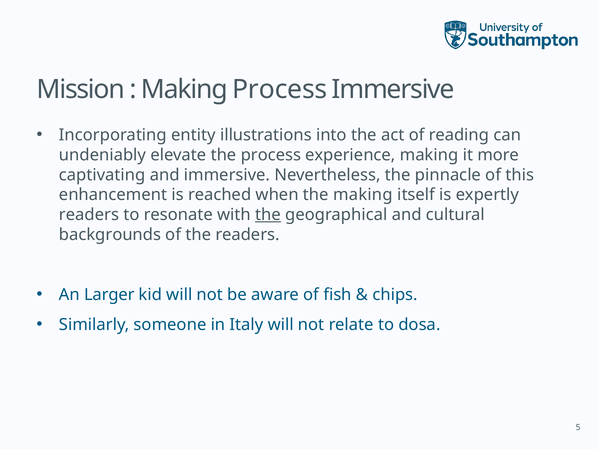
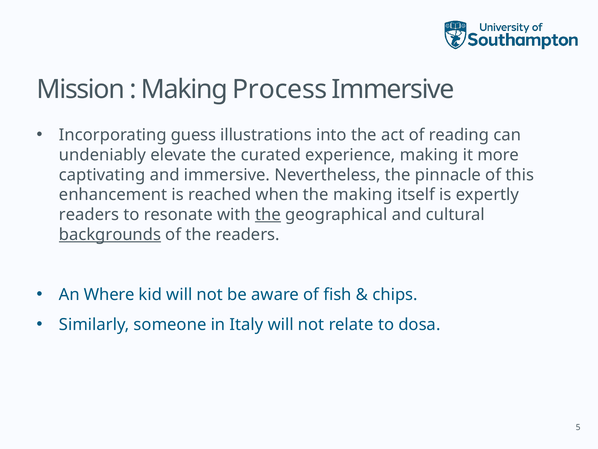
entity: entity -> guess (194, 135)
the process: process -> curated (271, 155)
backgrounds underline: none -> present (110, 234)
Larger: Larger -> Where (109, 294)
